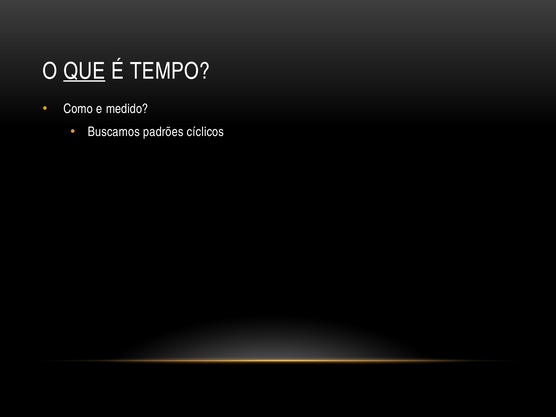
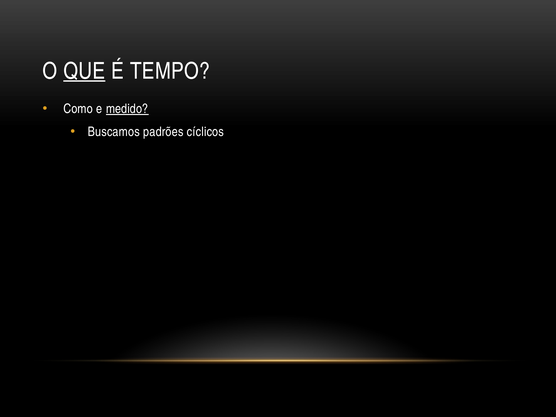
medido underline: none -> present (127, 109)
